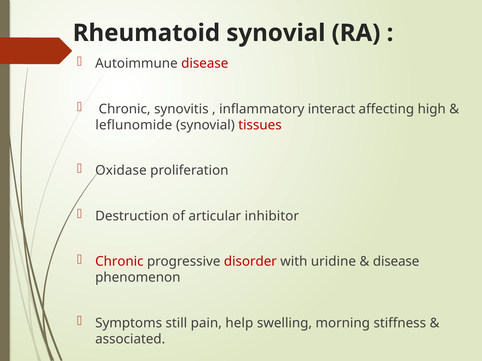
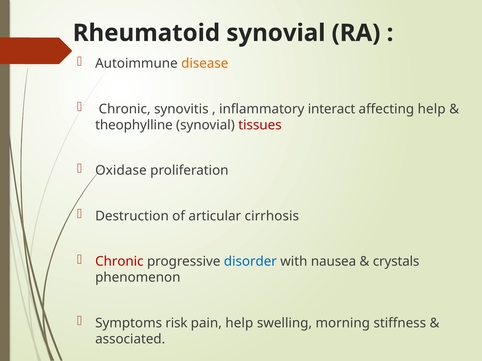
disease colour: red -> orange (205, 64)
affecting high: high -> help (432, 109)
leflunomide: leflunomide -> theophylline (134, 125)
inhibitor: inhibitor -> cirrhosis (272, 216)
disorder colour: red -> blue (250, 262)
uridine: uridine -> nausea (334, 262)
disease: disease -> crystals (396, 262)
still: still -> risk (176, 323)
